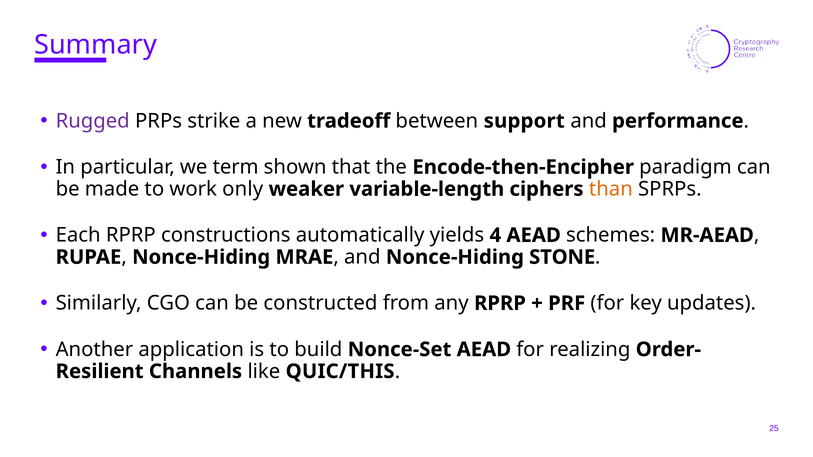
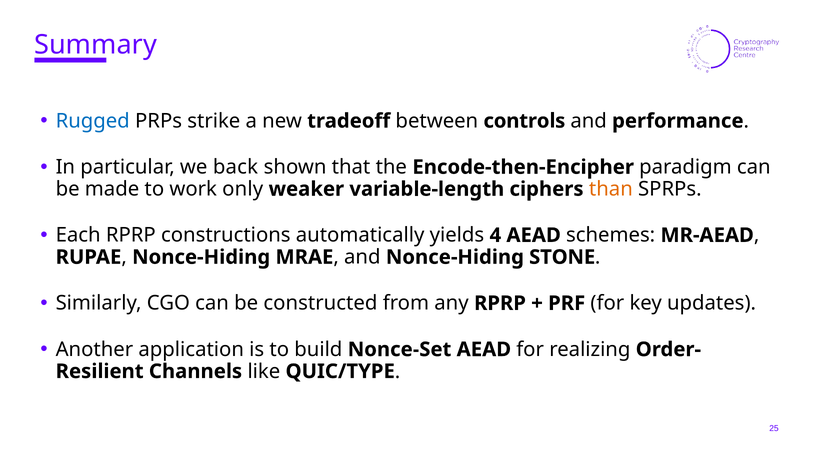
Rugged colour: purple -> blue (93, 121)
support: support -> controls (524, 121)
term: term -> back (235, 167)
QUIC/THIS: QUIC/THIS -> QUIC/TYPE (340, 372)
